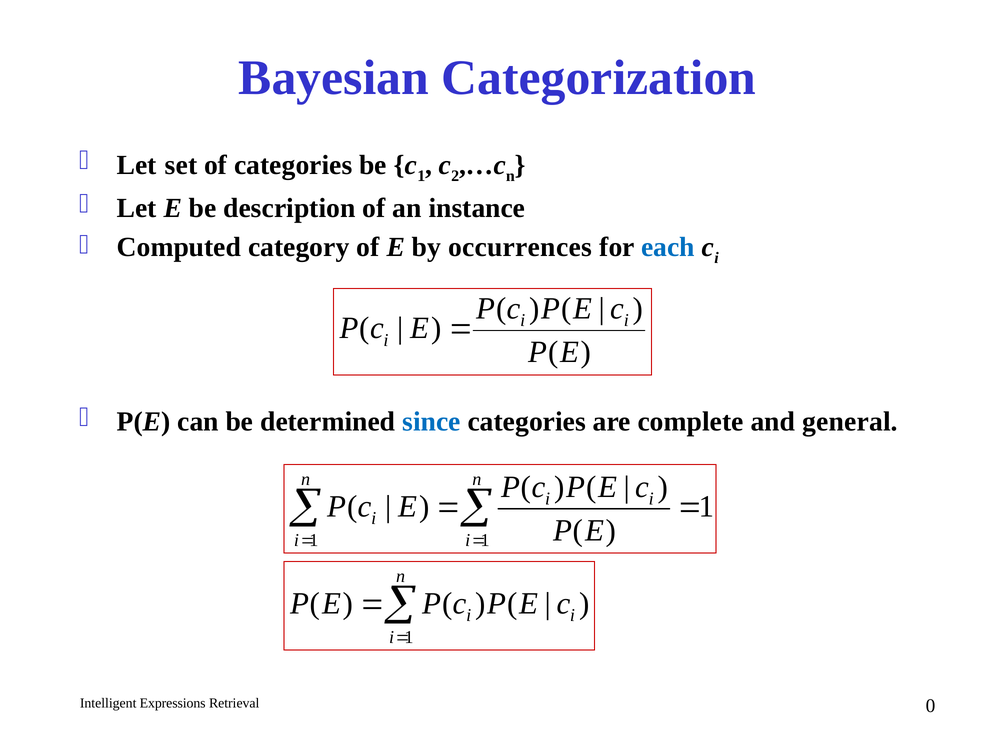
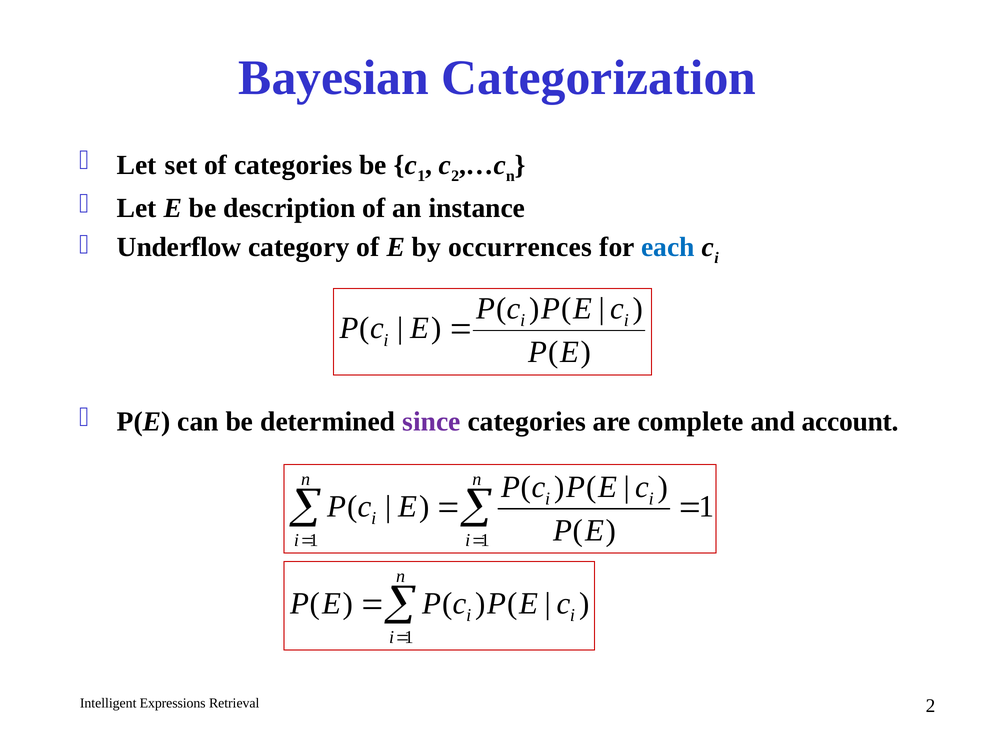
Computed: Computed -> Underflow (179, 247)
since colour: blue -> purple (431, 422)
general: general -> account (850, 422)
Retrieval 0: 0 -> 2 (931, 706)
